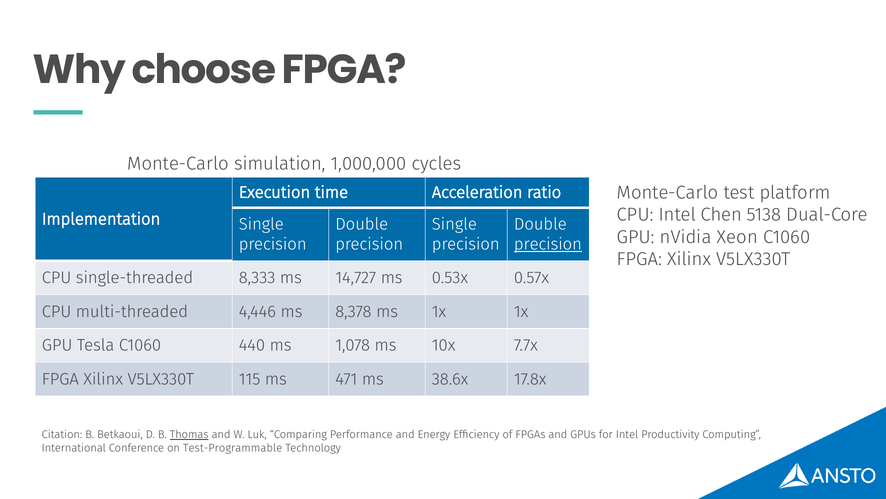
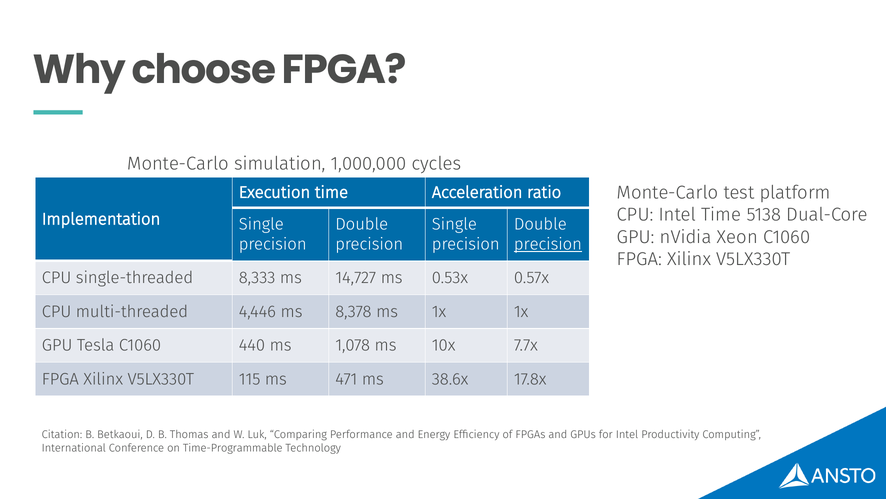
Intel Chen: Chen -> Time (721, 215)
Thomas underline: present -> none (189, 434)
Test-Programmable: Test-Programmable -> Time-Programmable (233, 447)
